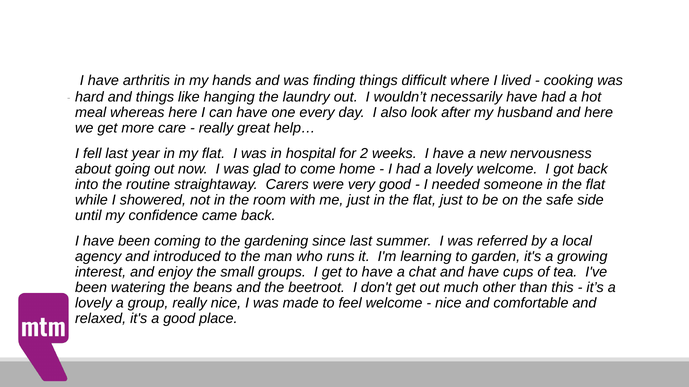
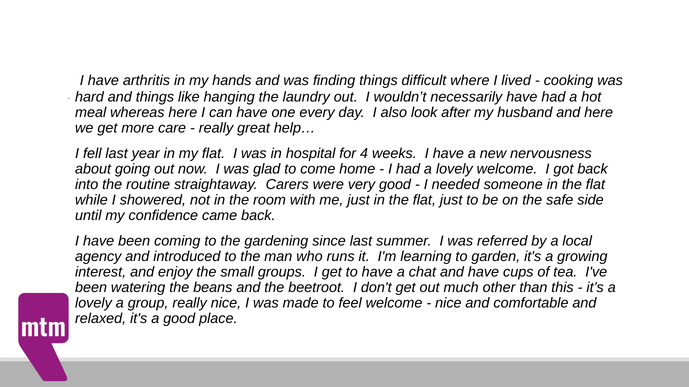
2: 2 -> 4 (364, 154)
